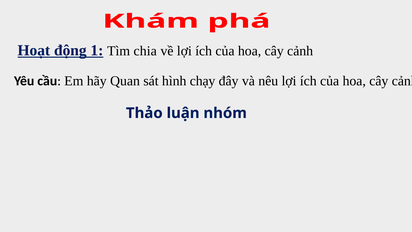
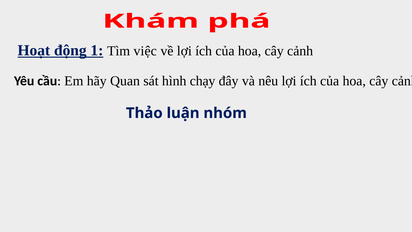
chia: chia -> việc (145, 51)
